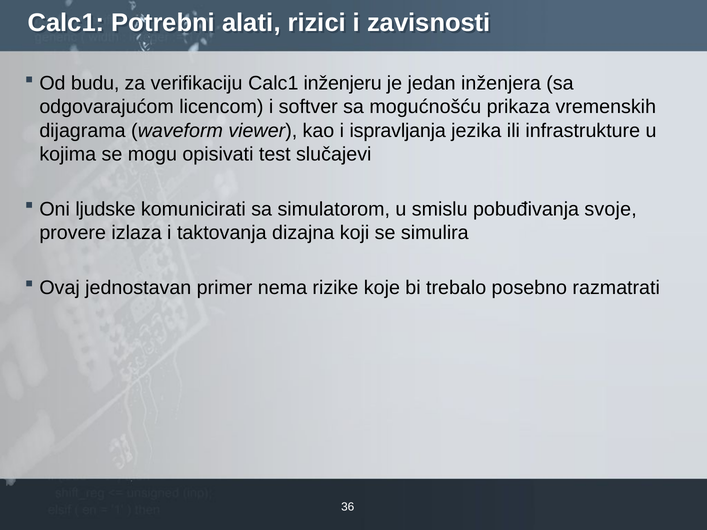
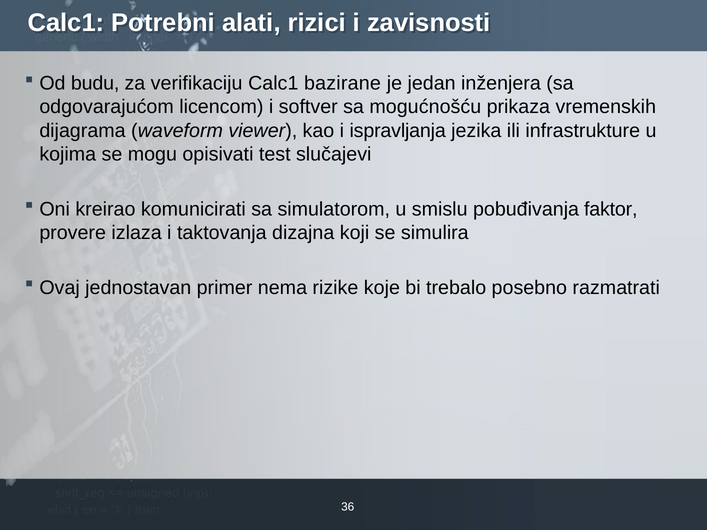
inženjeru: inženjeru -> bazirane (342, 83)
ljudske: ljudske -> kreirao (105, 209)
svoje: svoje -> faktor (611, 209)
